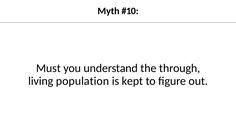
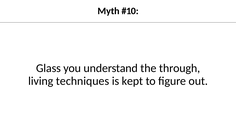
Must: Must -> Glass (48, 68)
population: population -> techniques (83, 81)
